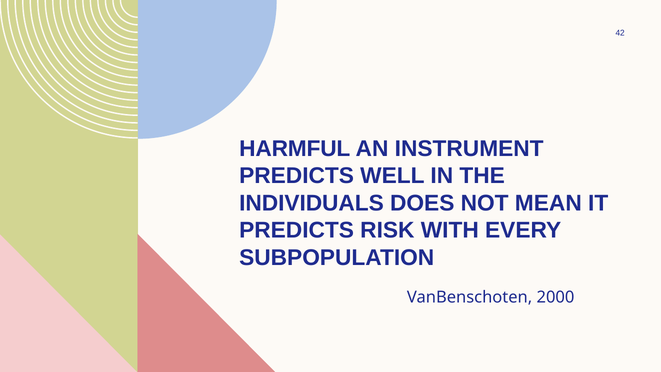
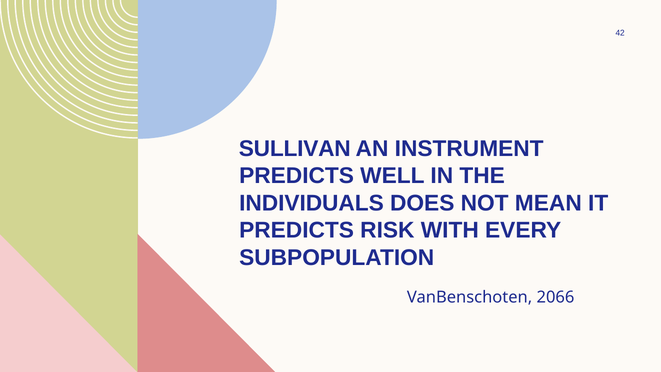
HARMFUL: HARMFUL -> SULLIVAN (295, 149)
2000: 2000 -> 2066 (555, 297)
